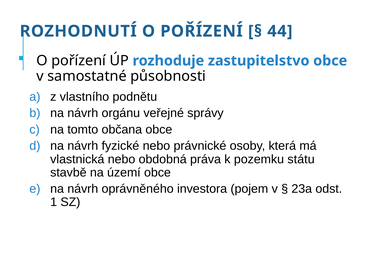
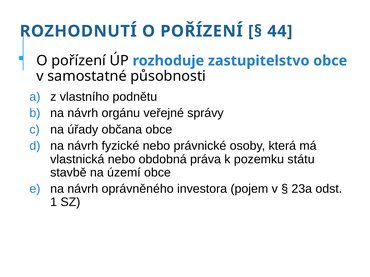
tomto: tomto -> úřady (83, 130)
